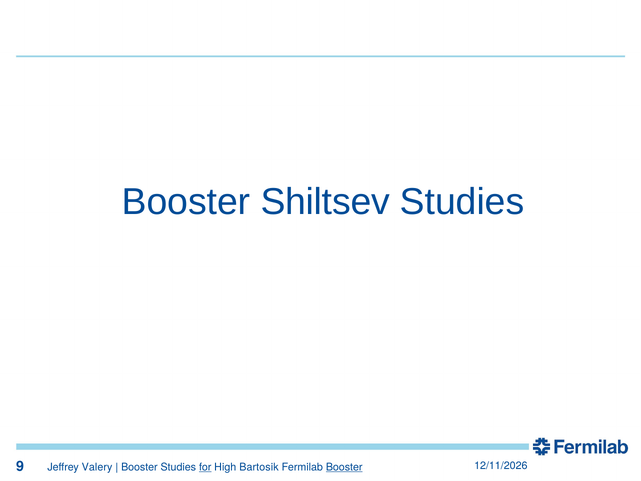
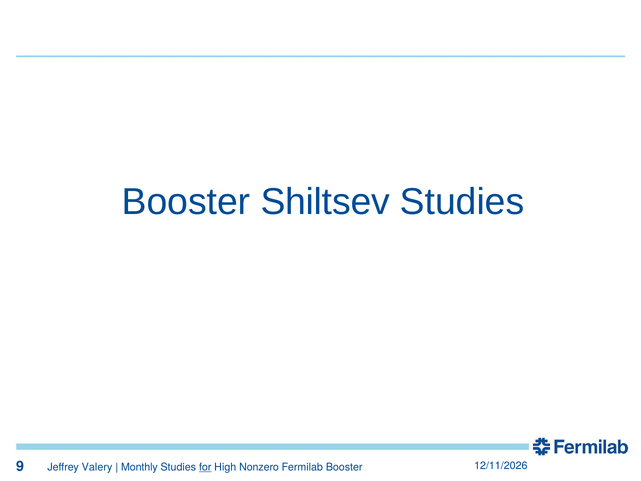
Booster: Booster -> Monthly (139, 467)
Bartosik: Bartosik -> Nonzero (259, 467)
Booster underline: present -> none (344, 467)
